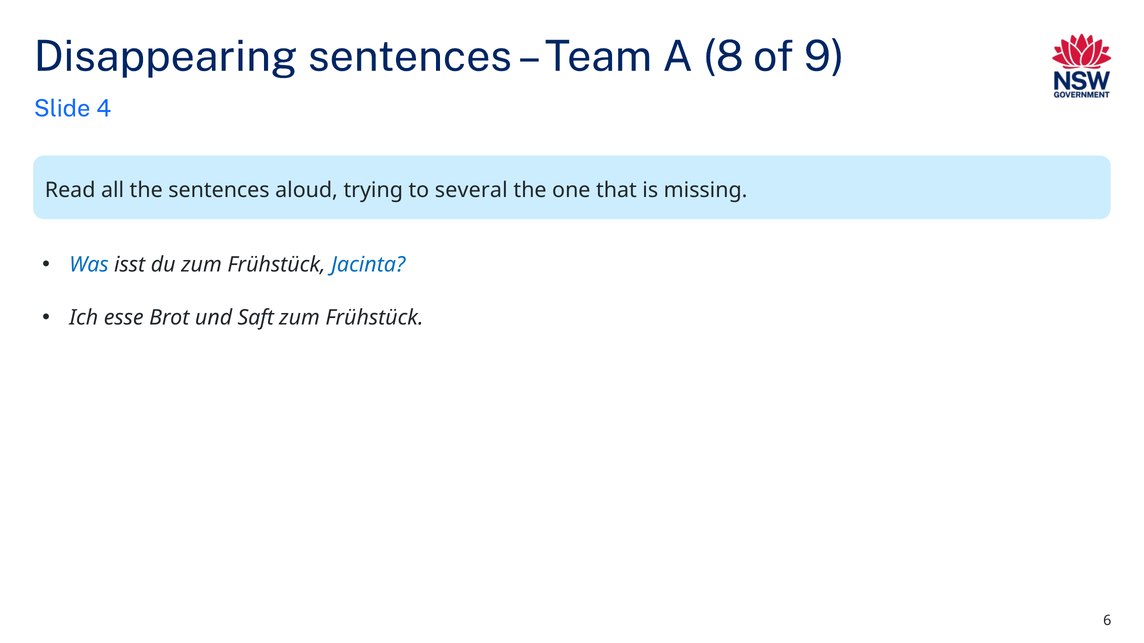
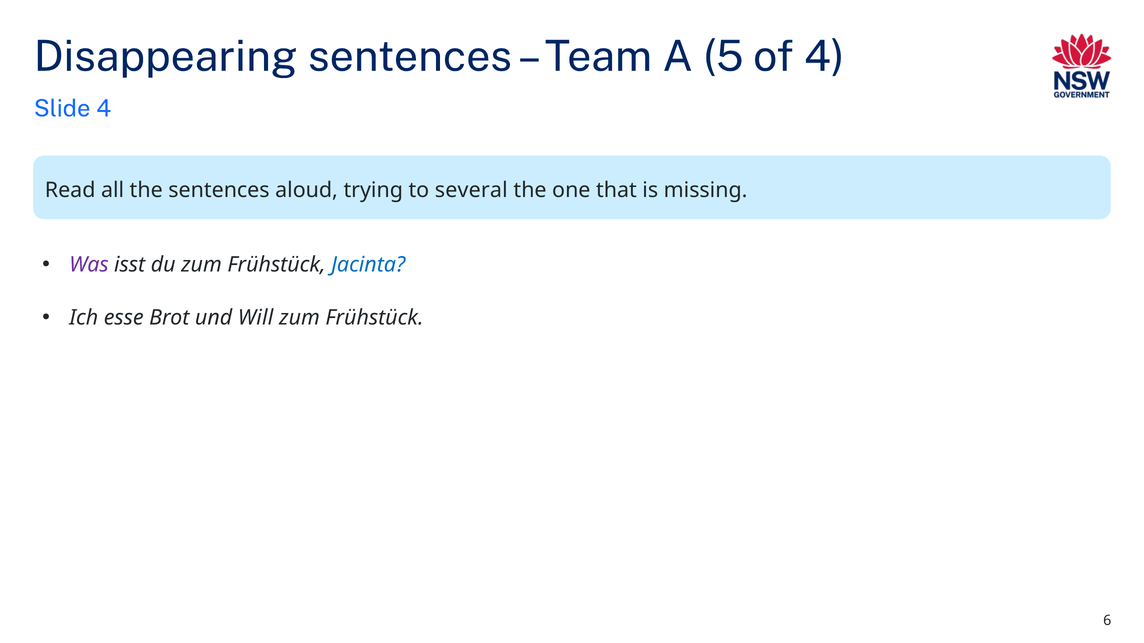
8: 8 -> 5 (723, 57)
of 9: 9 -> 4 (824, 57)
Was colour: blue -> purple (89, 265)
Saft: Saft -> Will (256, 318)
